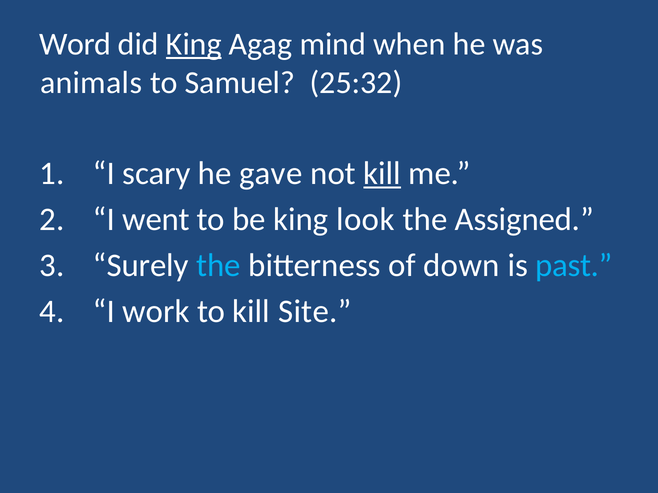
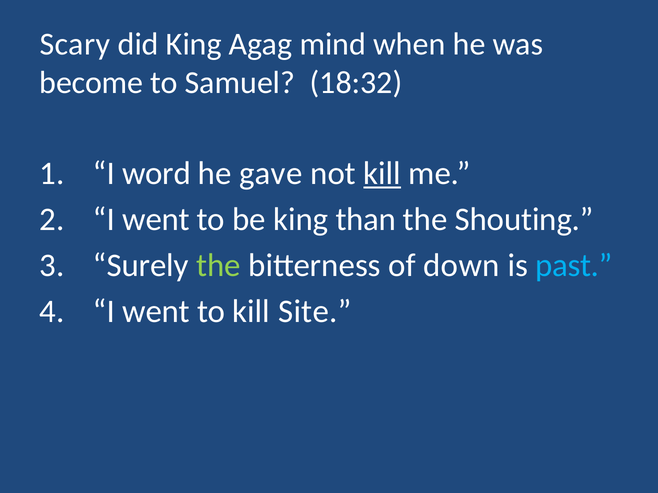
Word: Word -> Scary (75, 44)
King underline: present -> none (194, 44)
animals: animals -> become (91, 83)
25:32: 25:32 -> 18:32 (356, 83)
scary: scary -> word (157, 173)
look: look -> than (366, 219)
Assigned: Assigned -> Shouting (524, 219)
the colour: light blue -> light green (219, 266)
work: work -> went (156, 312)
